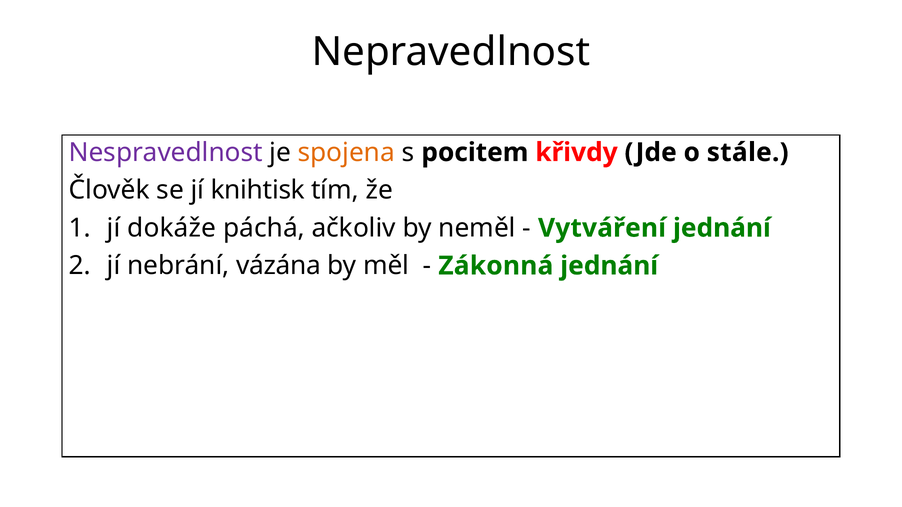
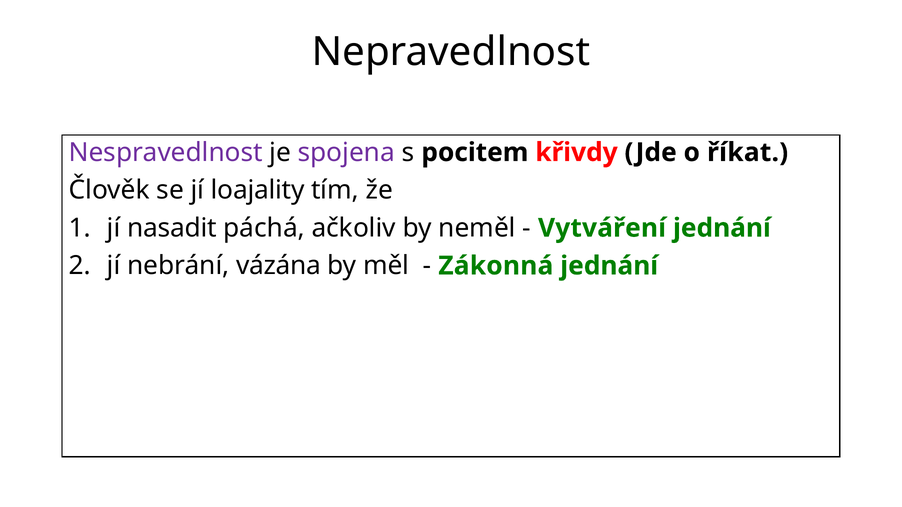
spojena colour: orange -> purple (346, 153)
stále: stále -> říkat (748, 153)
knihtisk: knihtisk -> loajality (258, 190)
dokáže: dokáže -> nasadit (172, 228)
